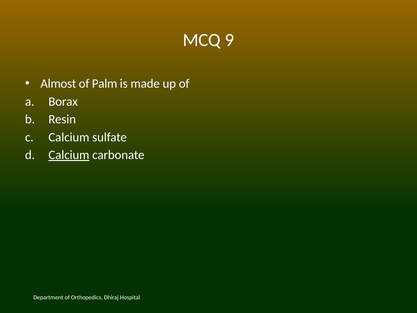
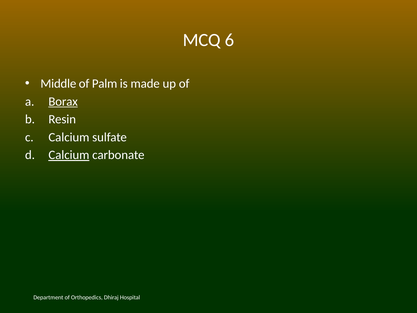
9: 9 -> 6 (230, 40)
Almost: Almost -> Middle (58, 84)
Borax underline: none -> present (63, 101)
